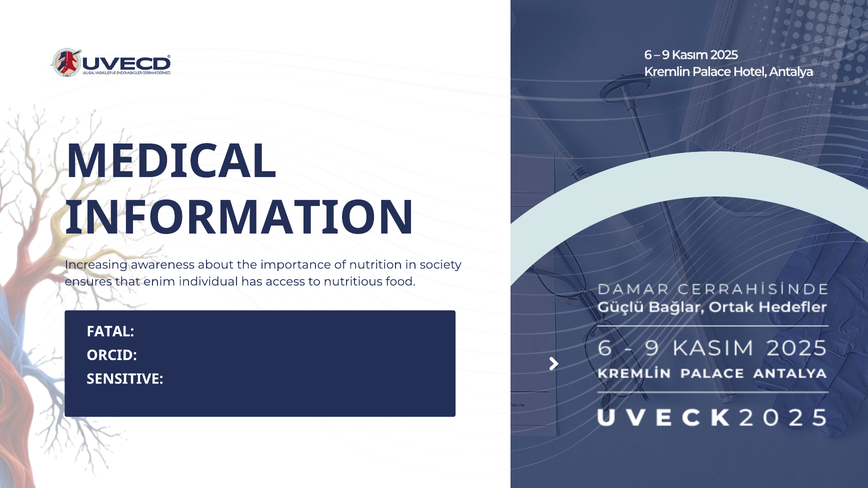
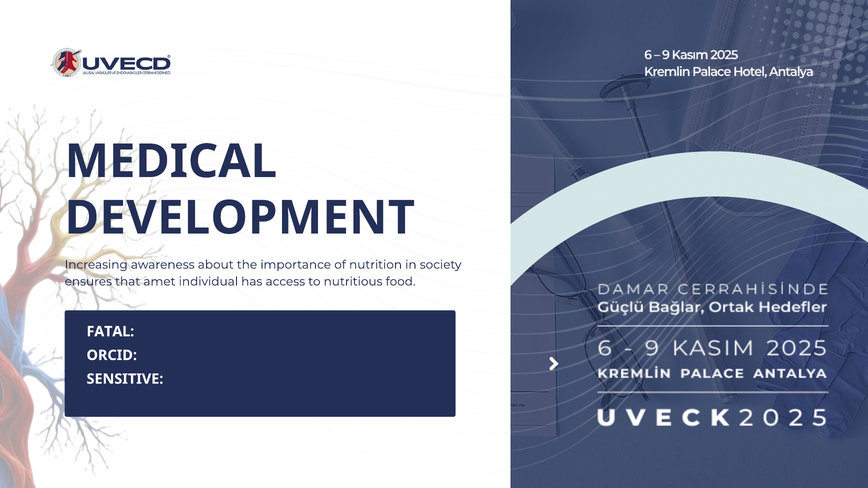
INFORMATION: INFORMATION -> DEVELOPMENT (240, 218)
enim: enim -> amet (159, 282)
